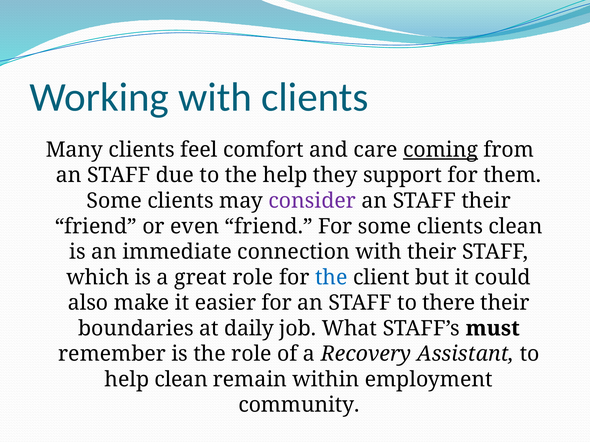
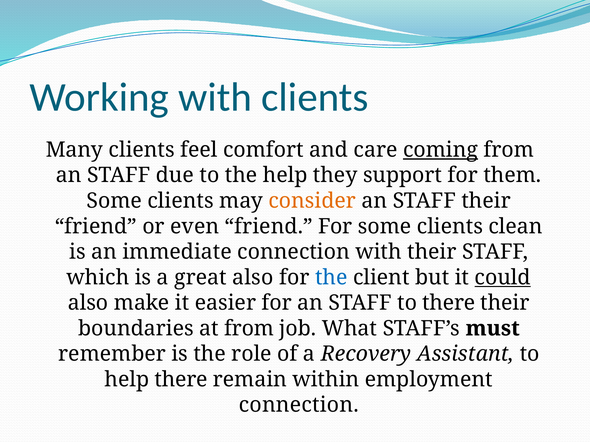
consider colour: purple -> orange (312, 201)
great role: role -> also (253, 278)
could underline: none -> present (503, 278)
at daily: daily -> from (249, 329)
help clean: clean -> there (181, 380)
community: community -> connection (299, 405)
